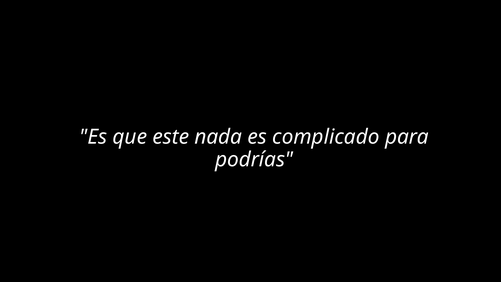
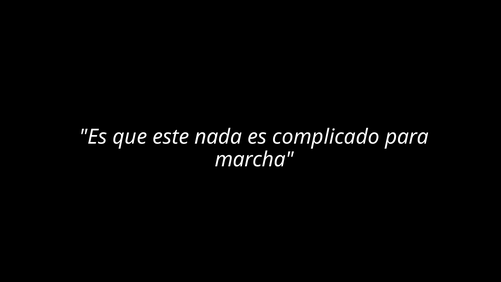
podrías: podrías -> marcha (254, 159)
